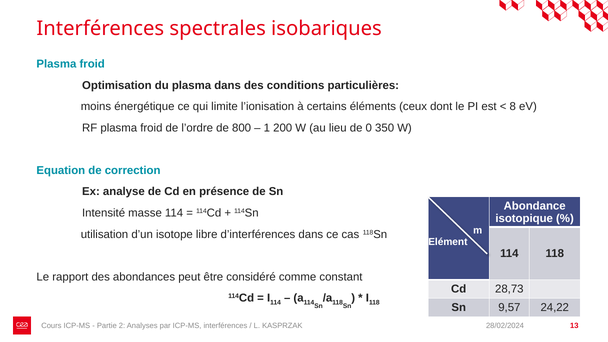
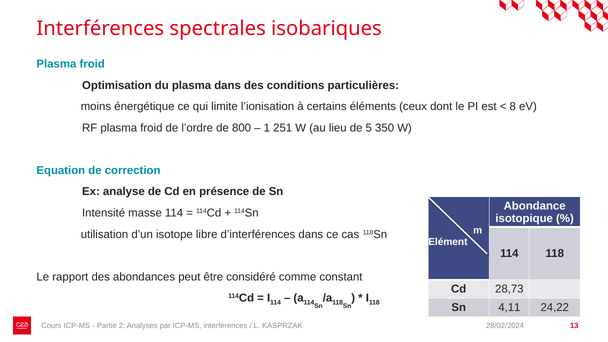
200: 200 -> 251 (283, 128)
0: 0 -> 5 (369, 128)
9,57: 9,57 -> 4,11 (509, 308)
